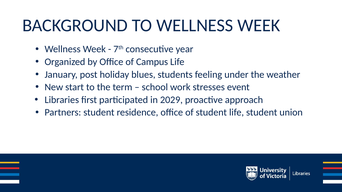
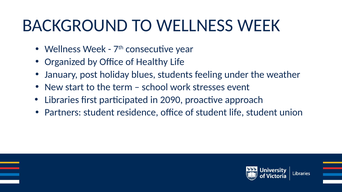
Campus: Campus -> Healthy (152, 62)
2029: 2029 -> 2090 (171, 100)
